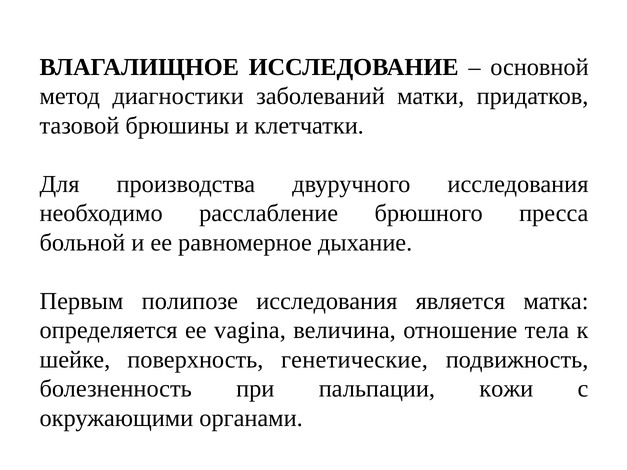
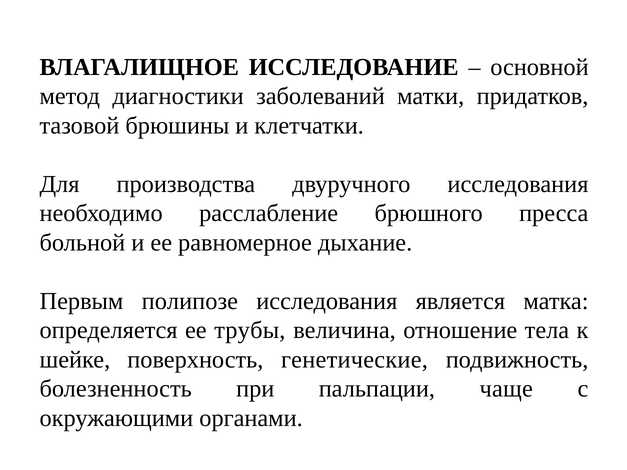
vagina: vagina -> трубы (250, 331)
кожи: кожи -> чаще (506, 389)
